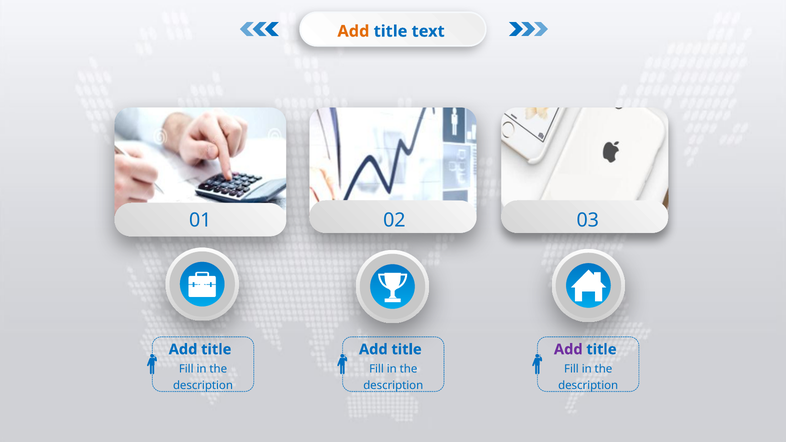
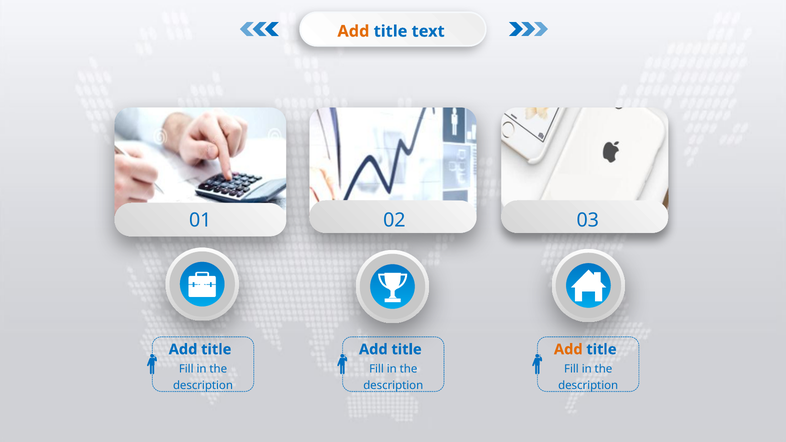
Add colour: purple -> orange (568, 350)
